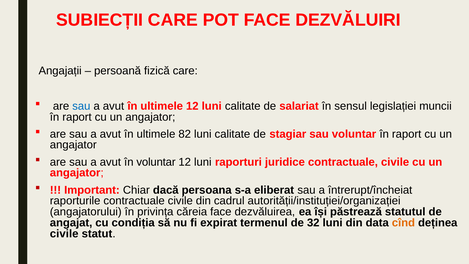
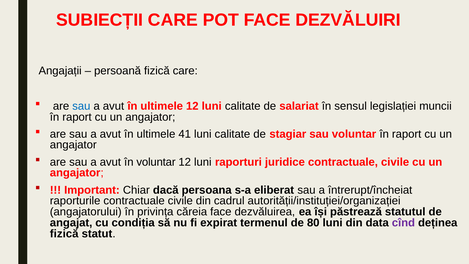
82: 82 -> 41 (185, 134)
32: 32 -> 80 (313, 223)
cînd colour: orange -> purple (403, 223)
civile: civile -> fizică (64, 234)
